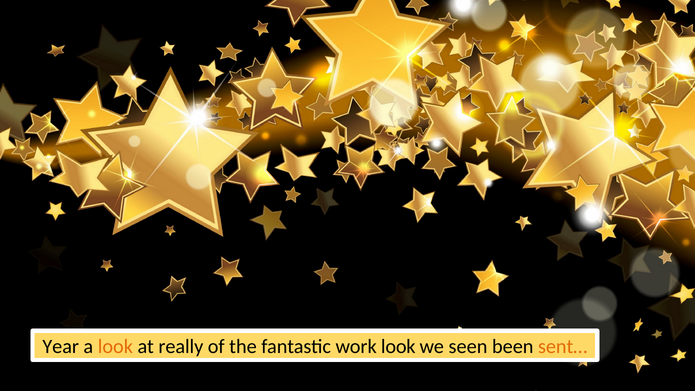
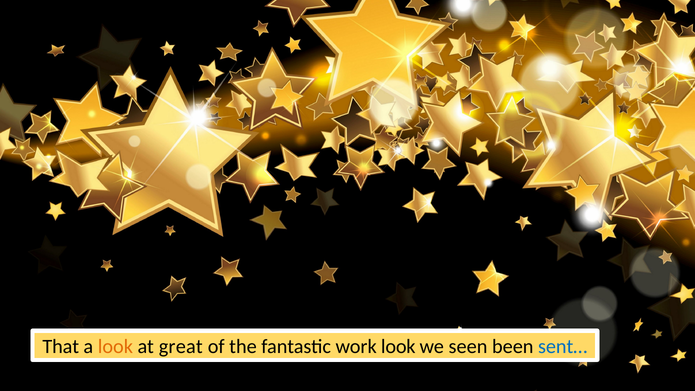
Year: Year -> That (61, 347)
really: really -> great (181, 347)
sent… colour: orange -> blue (563, 347)
